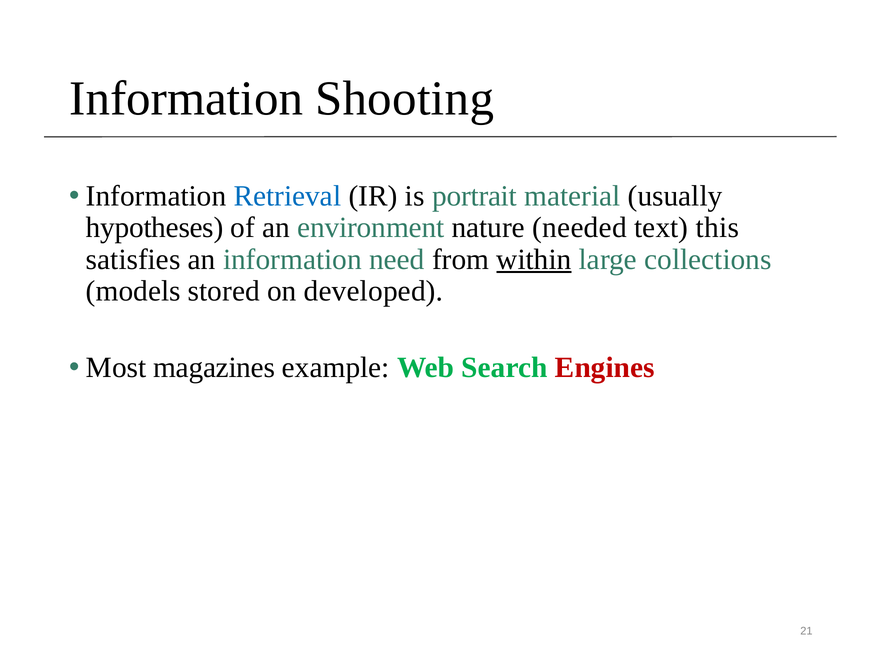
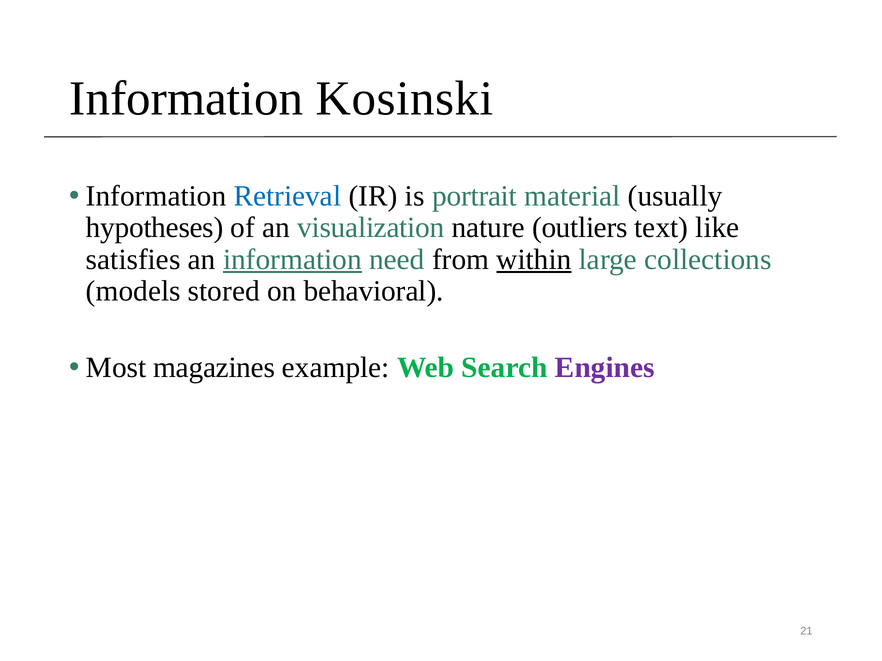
Shooting: Shooting -> Kosinski (404, 99)
environment: environment -> visualization (371, 228)
needed: needed -> outliers (580, 228)
this: this -> like (717, 228)
information underline: none -> present (293, 260)
developed: developed -> behavioral (374, 291)
Engines colour: red -> purple (605, 368)
